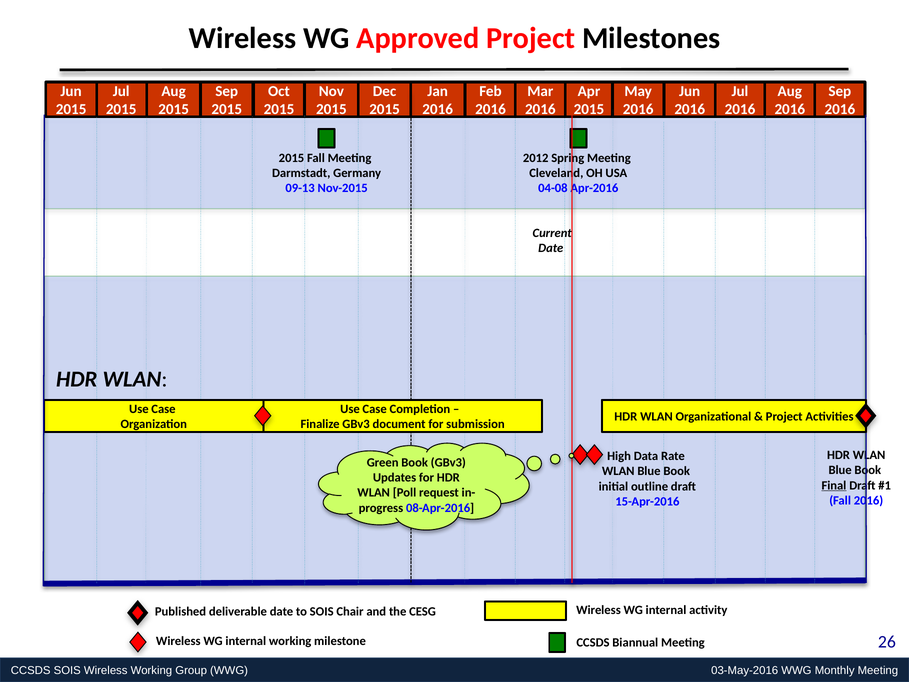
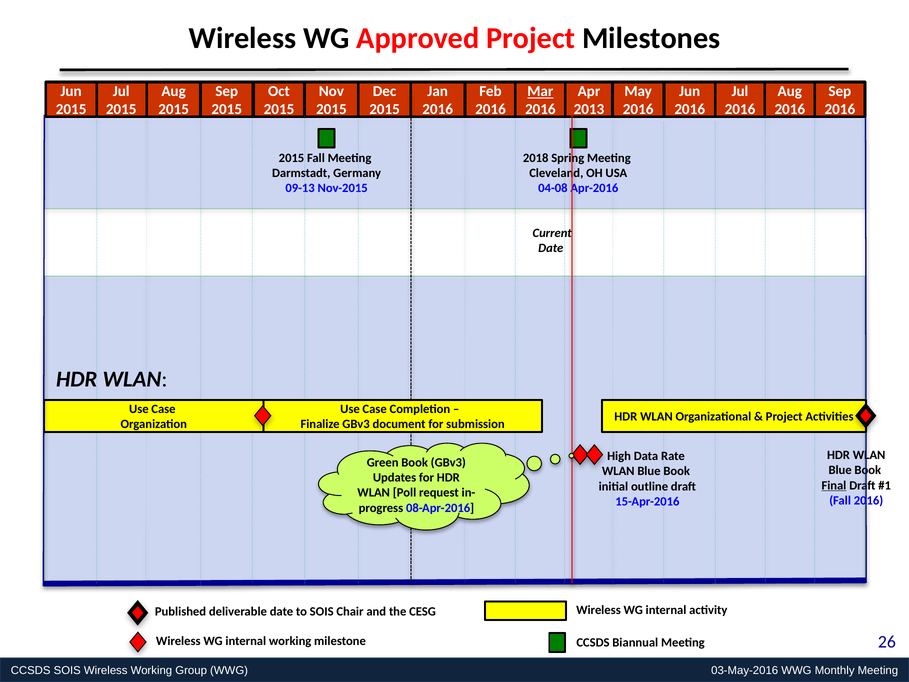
Mar underline: none -> present (540, 91)
2015: 2015 -> 2013 (589, 109)
2012: 2012 -> 2018 (536, 158)
